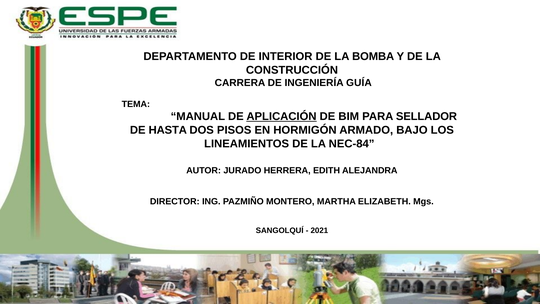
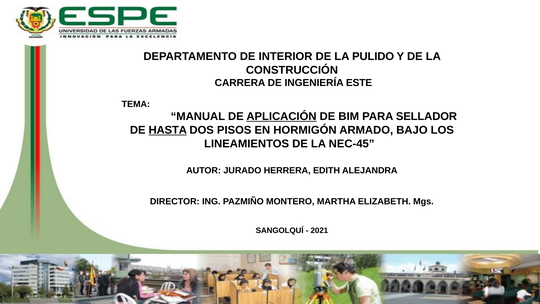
BOMBA: BOMBA -> PULIDO (373, 56)
GUÍA: GUÍA -> ESTE (359, 83)
HASTA underline: none -> present (168, 130)
NEC-84: NEC-84 -> NEC-45 (352, 144)
